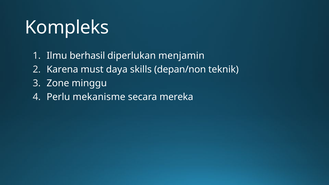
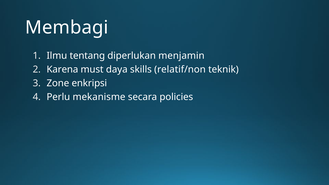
Kompleks: Kompleks -> Membagi (67, 28)
berhasil: berhasil -> tentang (87, 56)
depan/non: depan/non -> relatif/non (180, 69)
minggu: minggu -> enkripsi (89, 83)
mereka: mereka -> policies (176, 97)
